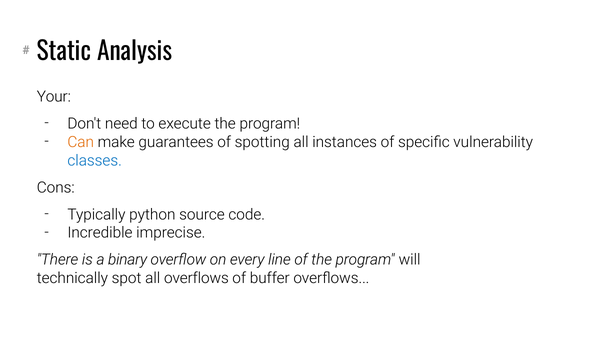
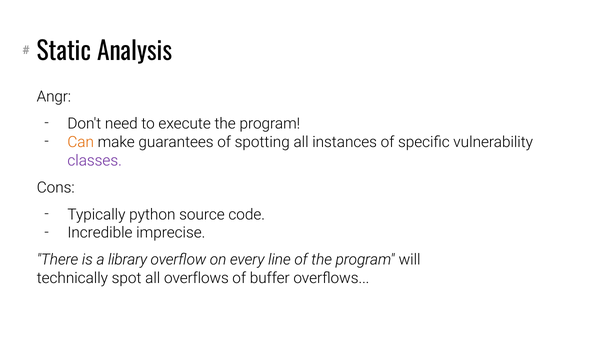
Your: Your -> Angr (54, 97)
classes colour: blue -> purple (95, 161)
binary: binary -> library (128, 260)
